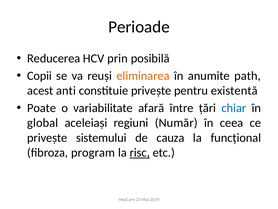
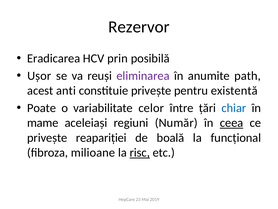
Perioade: Perioade -> Rezervor (139, 27)
Reducerea: Reducerea -> Eradicarea (54, 58)
Copii: Copii -> Ușor (39, 76)
eliminarea colour: orange -> purple (143, 76)
afară: afară -> celor (151, 108)
global: global -> mame (43, 123)
ceea underline: none -> present (232, 123)
sistemului: sistemului -> reapariției (101, 137)
cauza: cauza -> boală (170, 137)
program: program -> milioane (93, 152)
